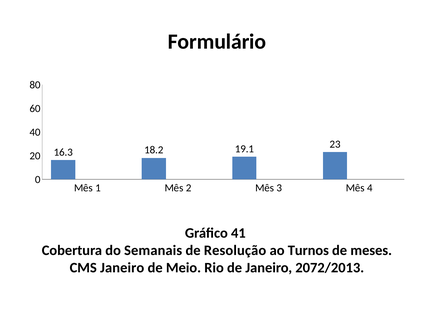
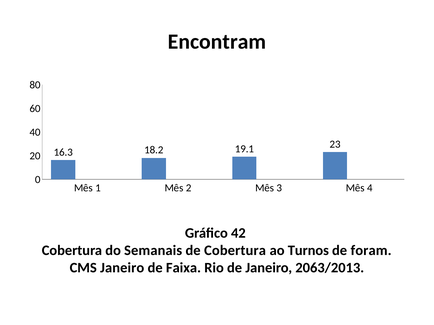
Formulário: Formulário -> Encontram (217, 42)
41: 41 -> 42 (238, 233)
de Resolução: Resolução -> Cobertura (235, 251)
meses: meses -> foram (371, 251)
Meio: Meio -> Faixa (183, 268)
2072/2013: 2072/2013 -> 2063/2013 (330, 268)
